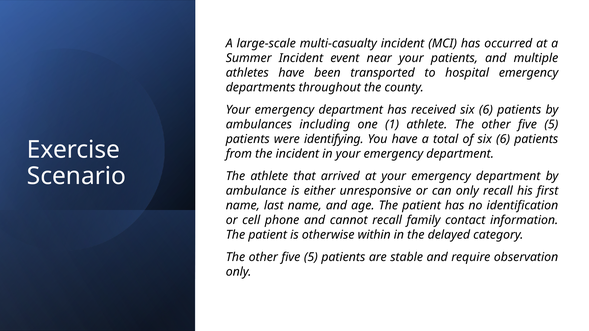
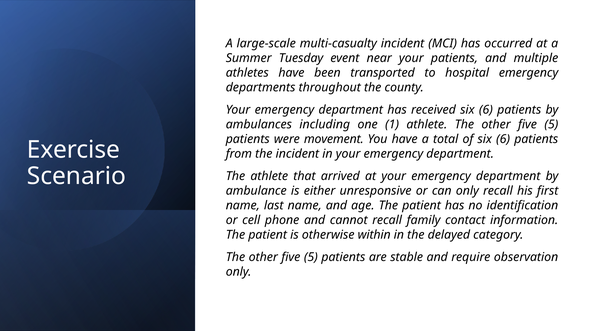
Summer Incident: Incident -> Tuesday (301, 58)
identifying: identifying -> movement (334, 139)
